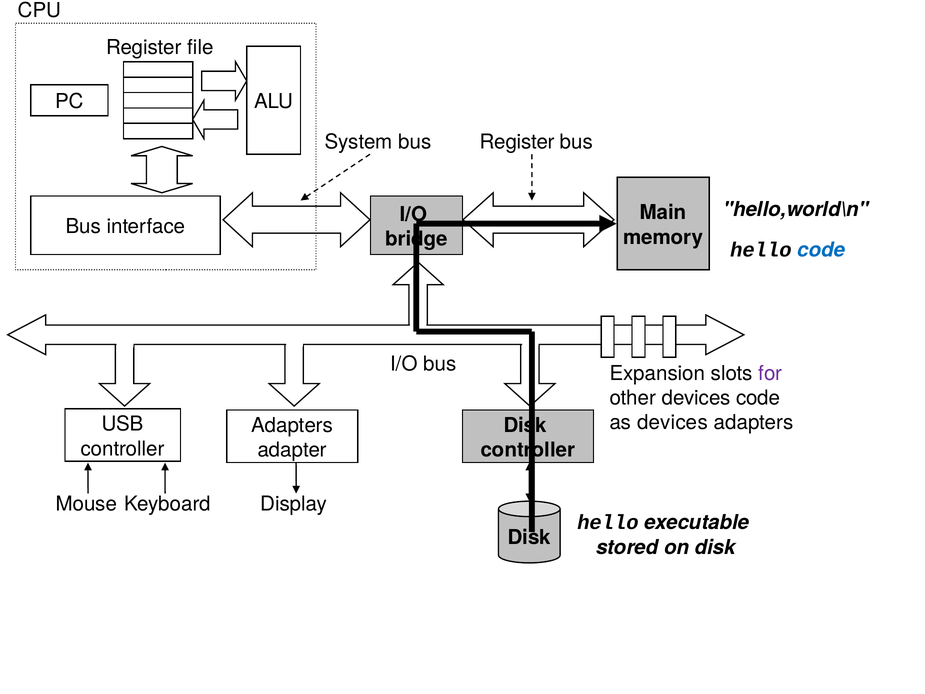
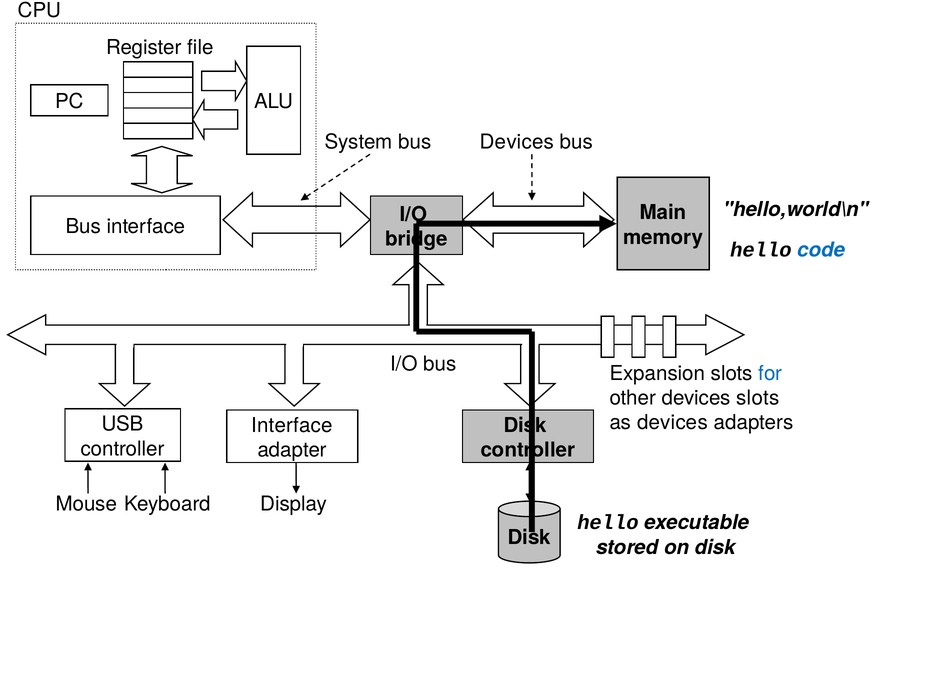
bus Register: Register -> Devices (517, 142)
for colour: purple -> blue (770, 373)
devices code: code -> slots (758, 398)
Adapters: Adapters -> Interface (292, 425)
